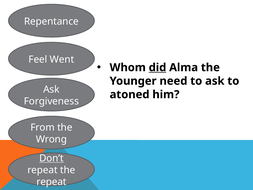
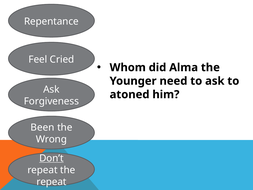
Went: Went -> Cried (62, 59)
did underline: present -> none (157, 67)
From: From -> Been (43, 127)
